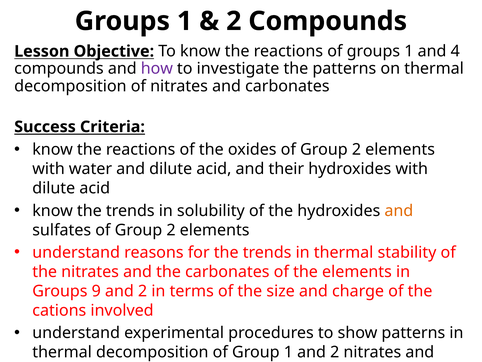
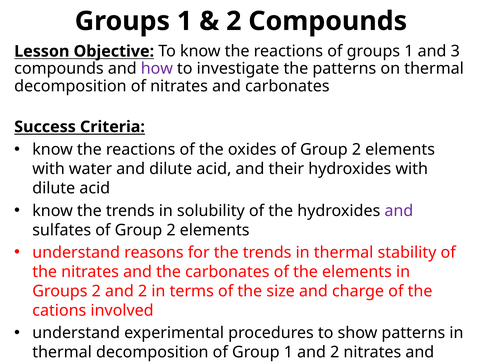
4: 4 -> 3 (455, 51)
and colour: orange -> purple (399, 210)
Groups 9: 9 -> 2 (96, 291)
